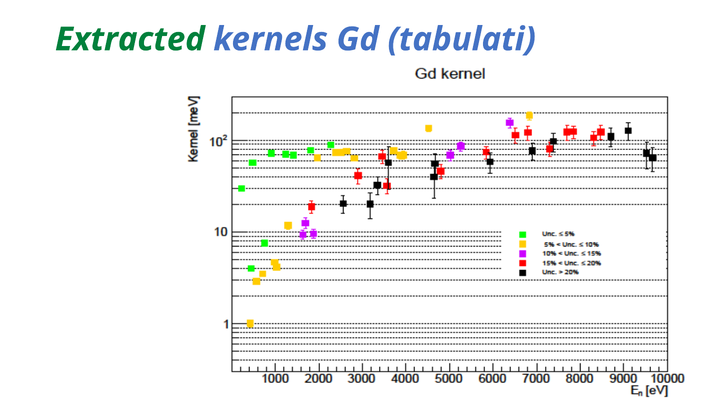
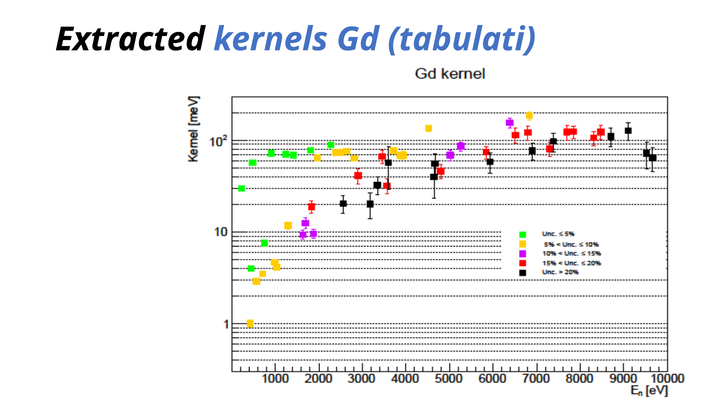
Extracted colour: green -> black (130, 39)
